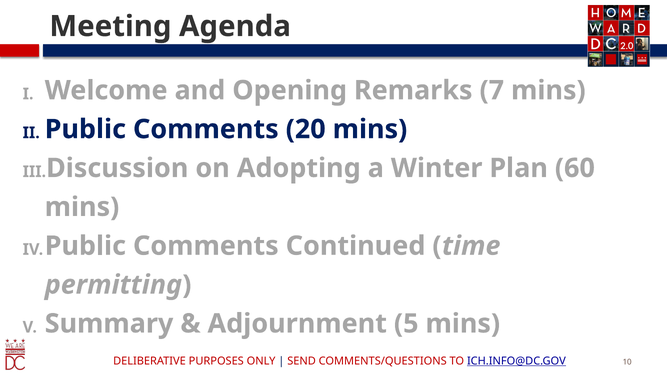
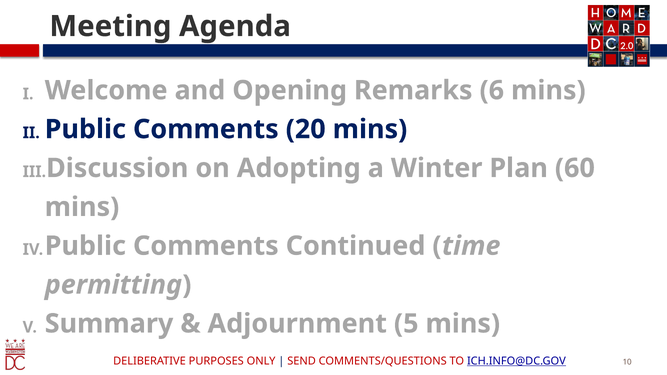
7: 7 -> 6 (492, 90)
